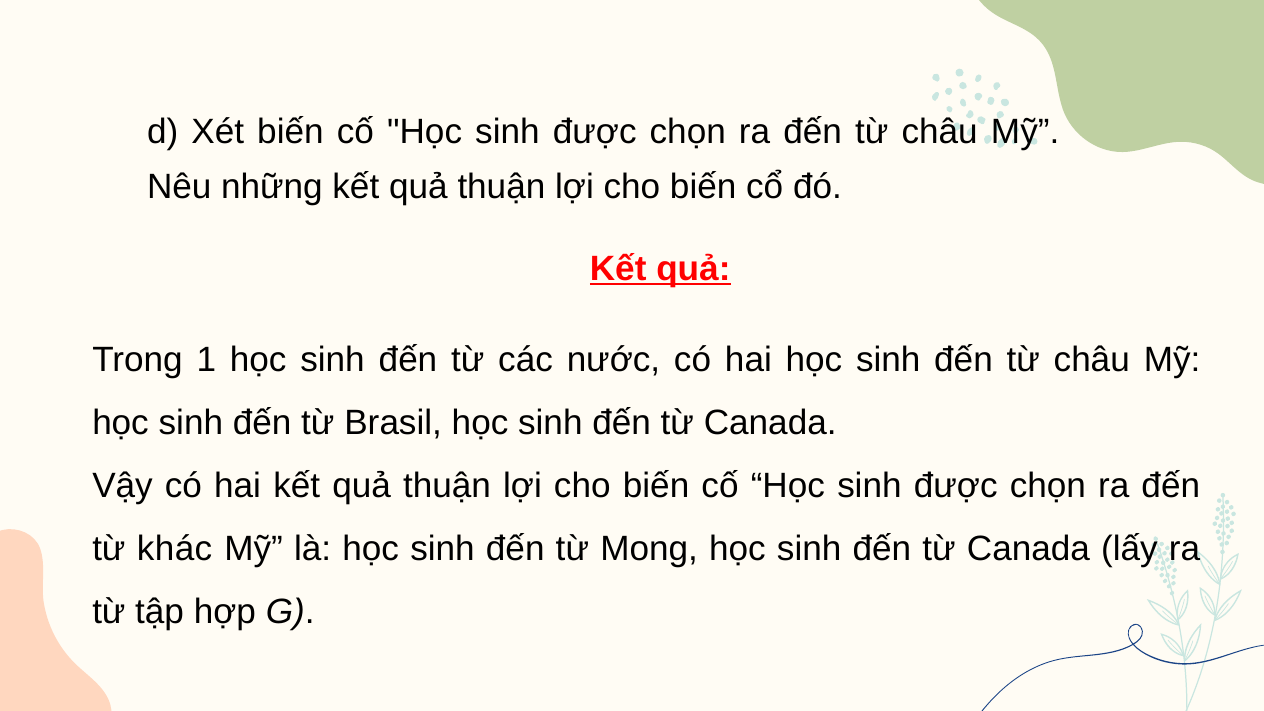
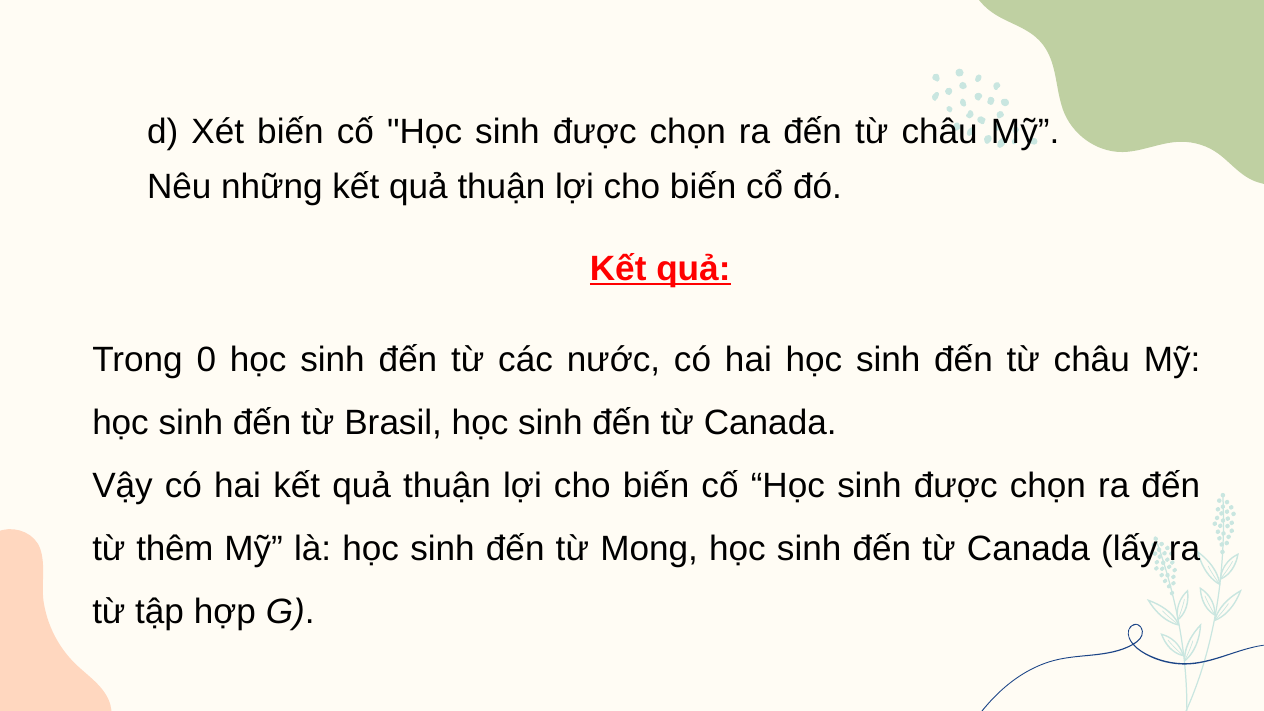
1: 1 -> 0 (206, 359)
khác: khác -> thêm (175, 549)
